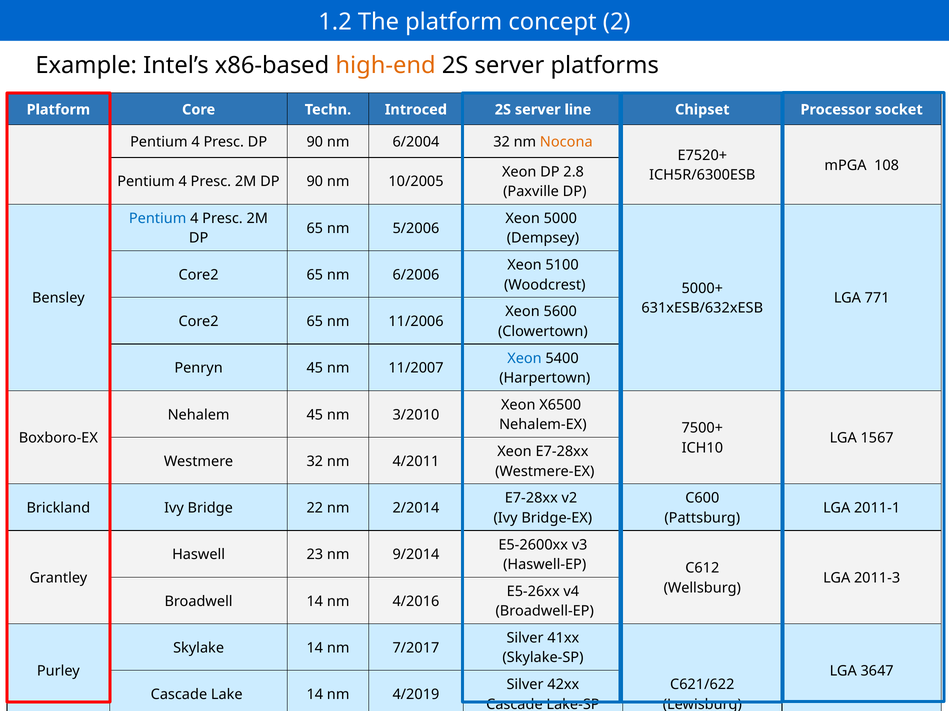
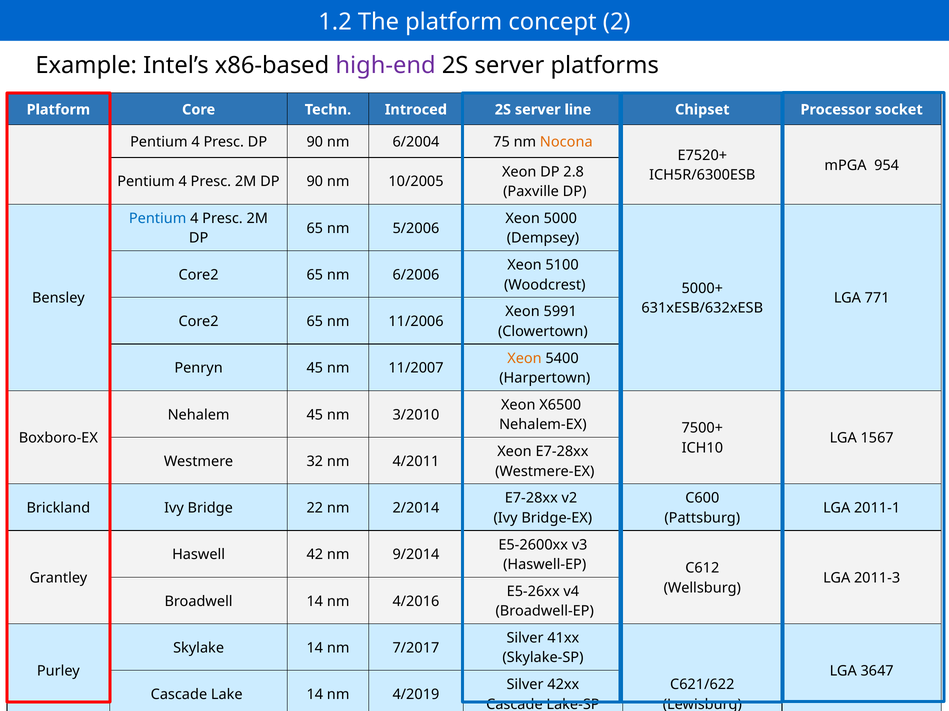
high-end colour: orange -> purple (386, 65)
6/2004 32: 32 -> 75 (502, 142)
108: 108 -> 954 (887, 165)
5600: 5600 -> 5991 (560, 312)
Xeon colour: blue -> orange (524, 359)
23: 23 -> 42 (315, 555)
